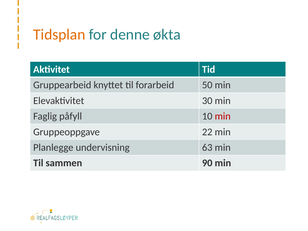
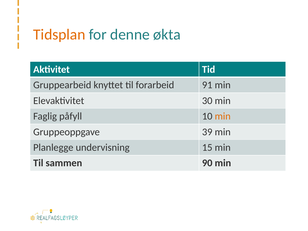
50: 50 -> 91 (207, 85)
min colour: red -> orange (223, 116)
22: 22 -> 39 (207, 132)
63: 63 -> 15 (207, 147)
